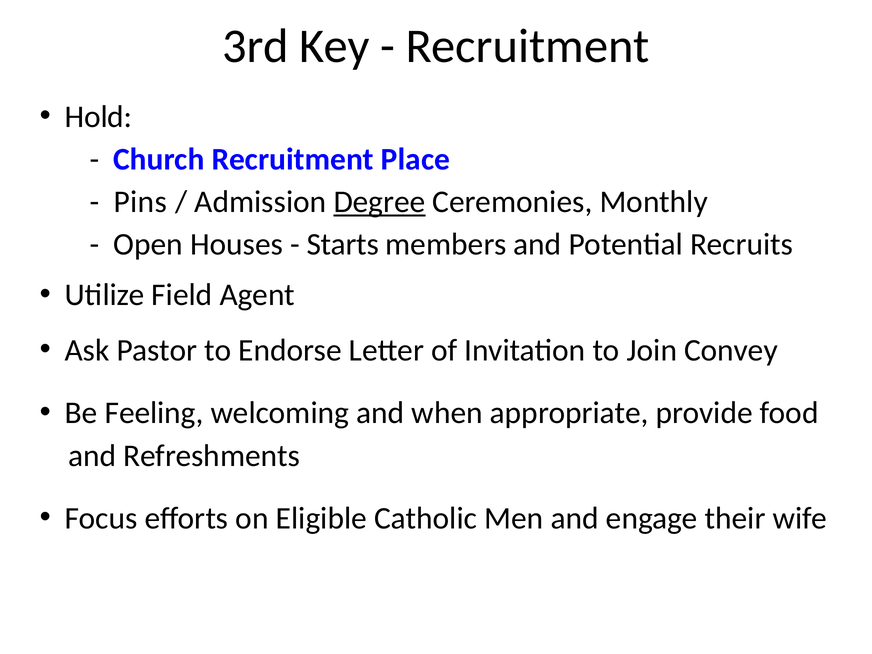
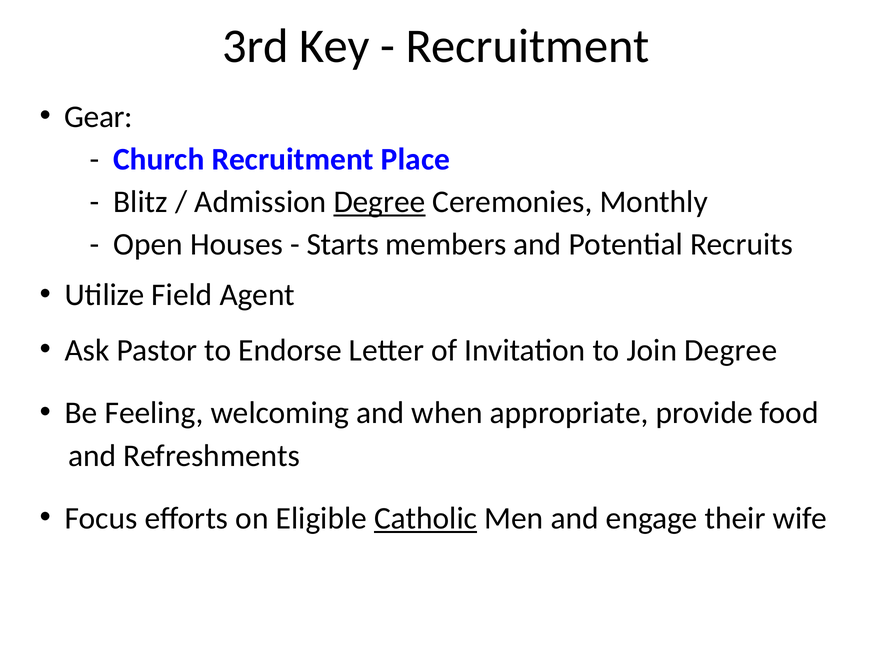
Hold: Hold -> Gear (99, 117)
Pins: Pins -> Blitz (141, 202)
Join Convey: Convey -> Degree (731, 350)
Catholic underline: none -> present (426, 518)
